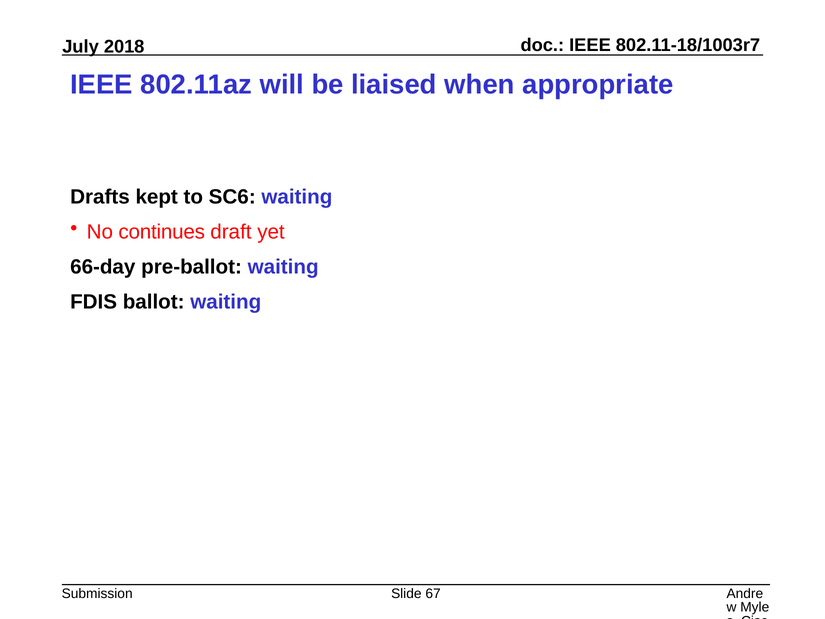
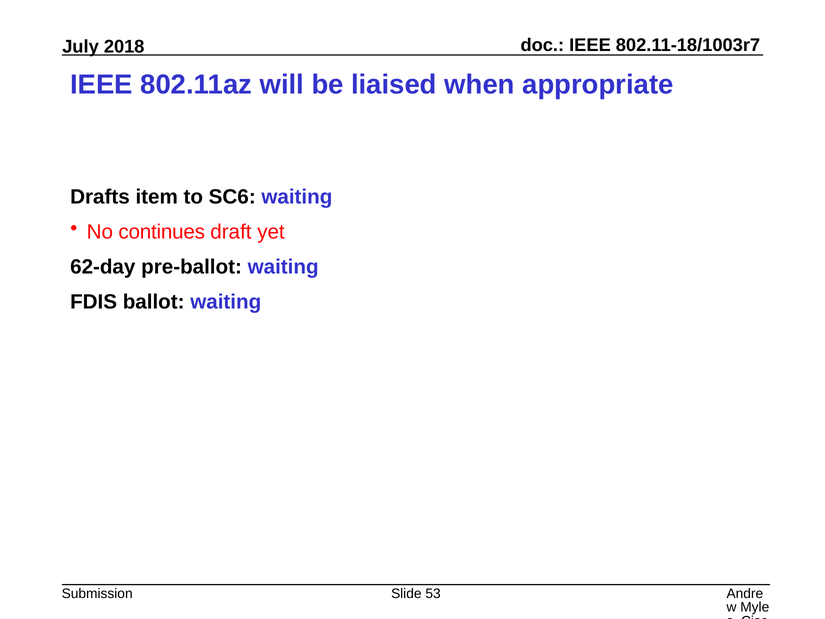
kept: kept -> item (157, 197)
66-day: 66-day -> 62-day (103, 267)
67: 67 -> 53 (433, 593)
